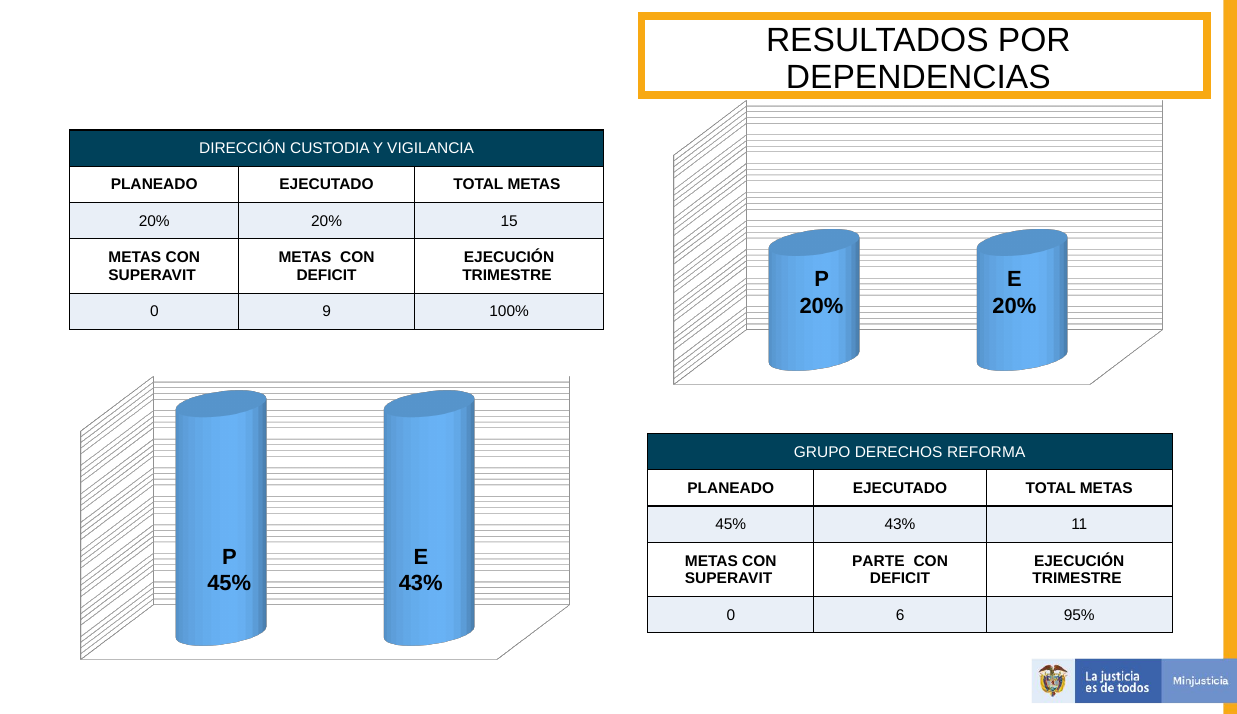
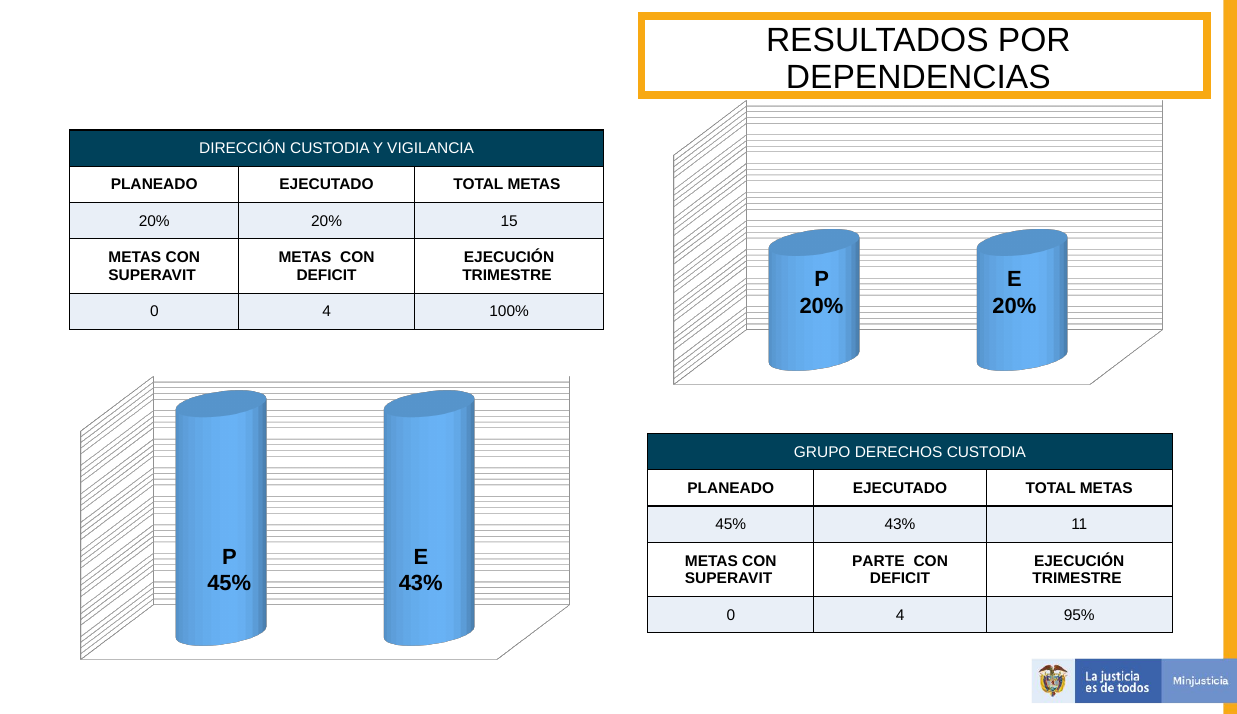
9: 9 -> 4 (327, 311)
DERECHOS REFORMA: REFORMA -> CUSTODIA (986, 452)
6: 6 -> 4 (900, 615)
